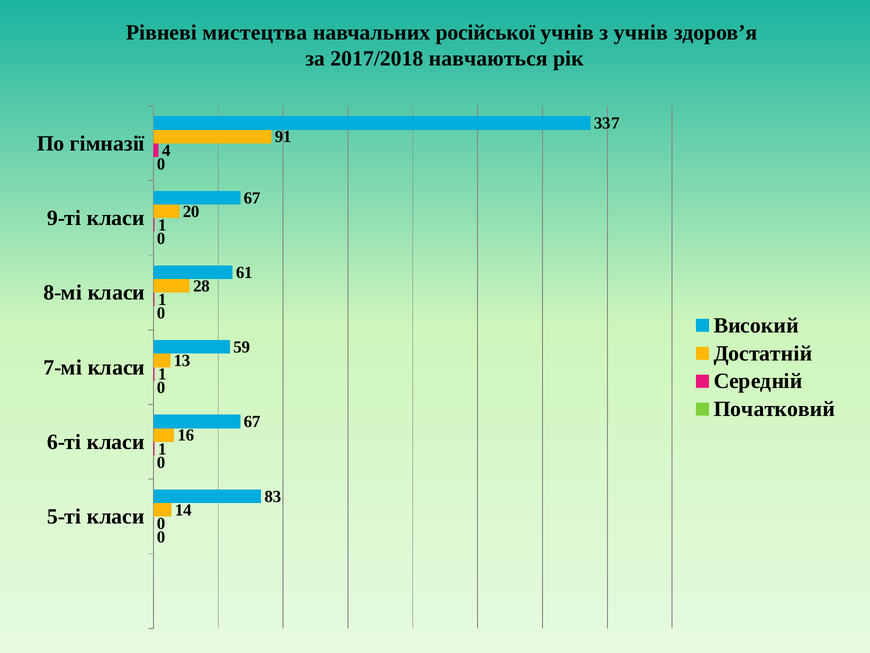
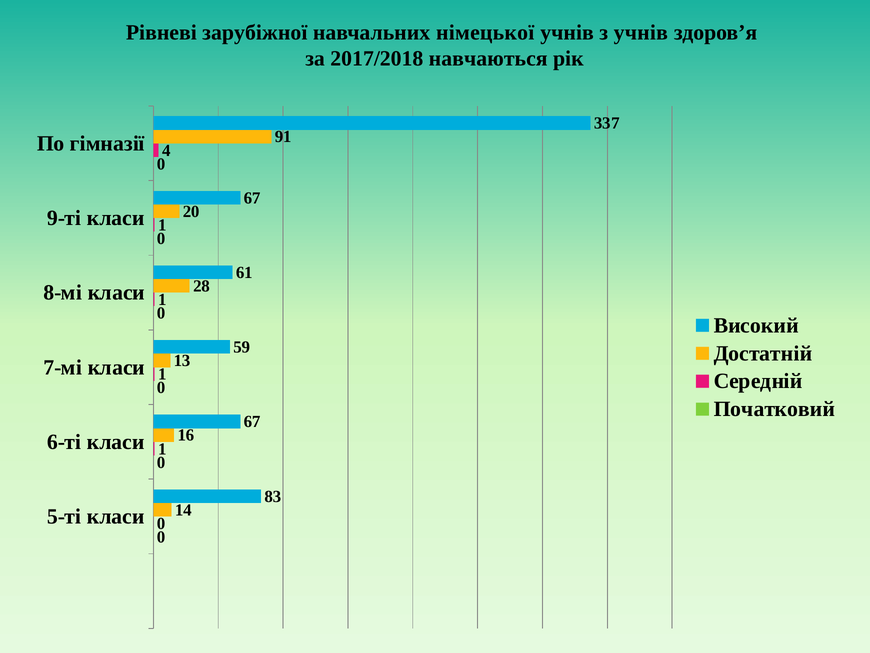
мистецтва: мистецтва -> зарубіжної (255, 33)
російської: російської -> німецької (485, 33)
